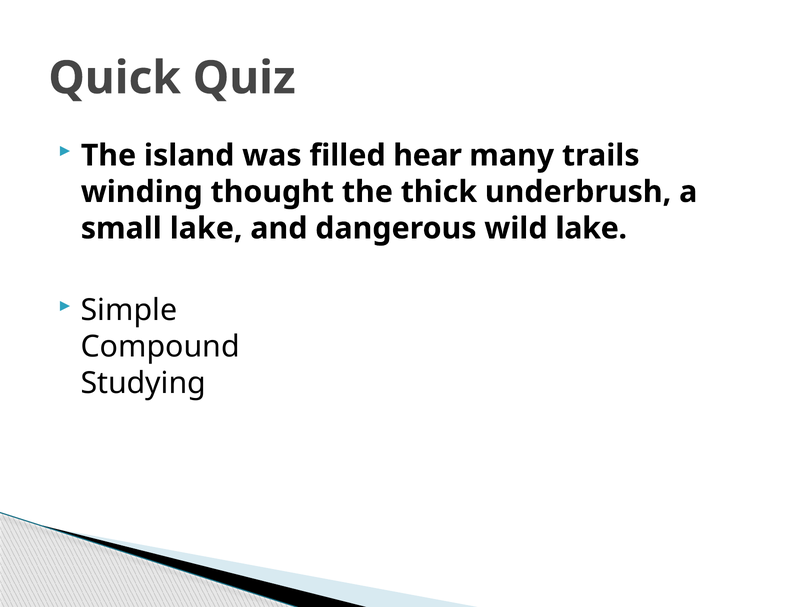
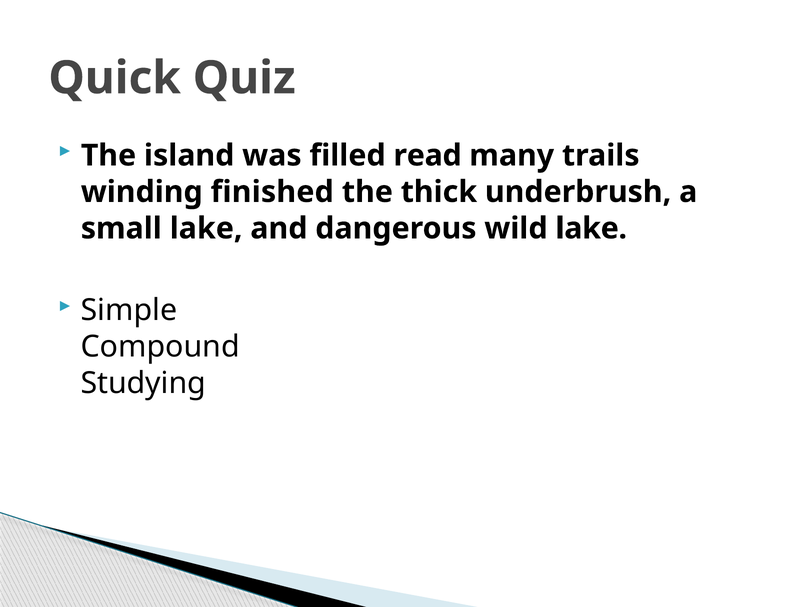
hear: hear -> read (428, 155)
thought: thought -> finished (272, 192)
